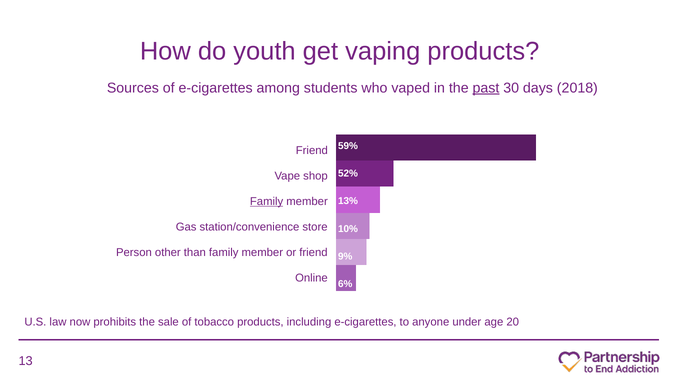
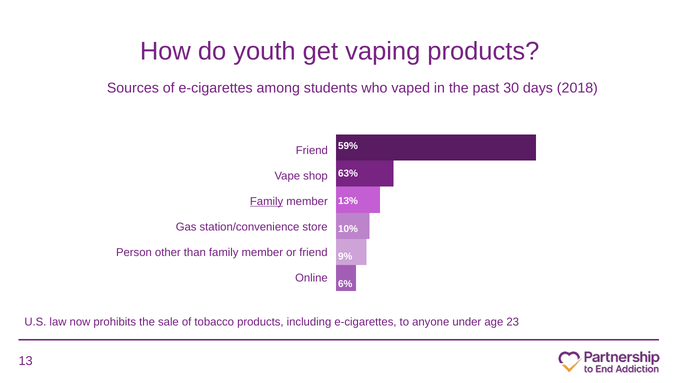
past underline: present -> none (486, 88)
52%: 52% -> 63% (348, 173)
20: 20 -> 23 (513, 322)
